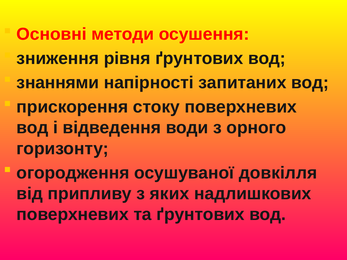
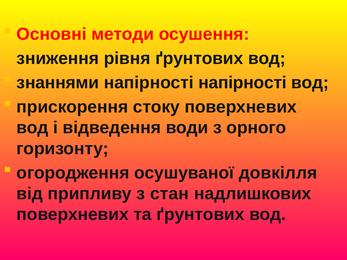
напірності запитаних: запитаних -> напірності (242, 83)
яких: яких -> стан (169, 194)
